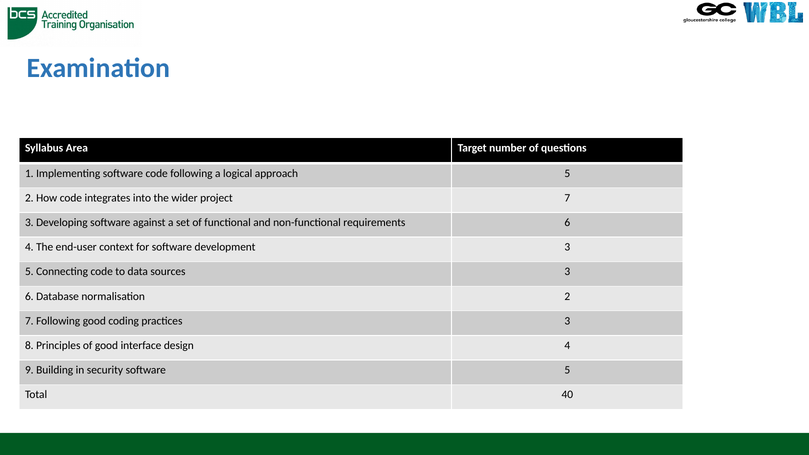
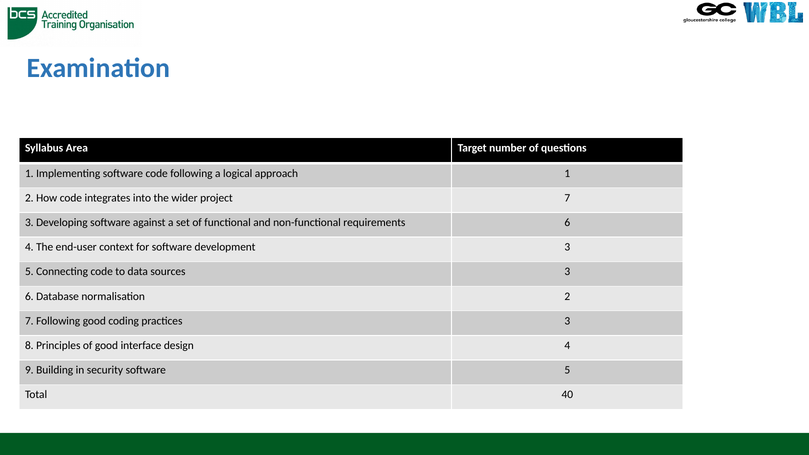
approach 5: 5 -> 1 (567, 173)
